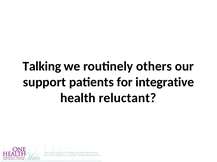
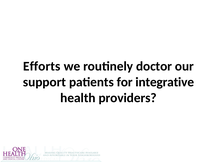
Talking: Talking -> Efforts (42, 67)
others: others -> doctor (154, 67)
reluctant: reluctant -> providers (128, 98)
